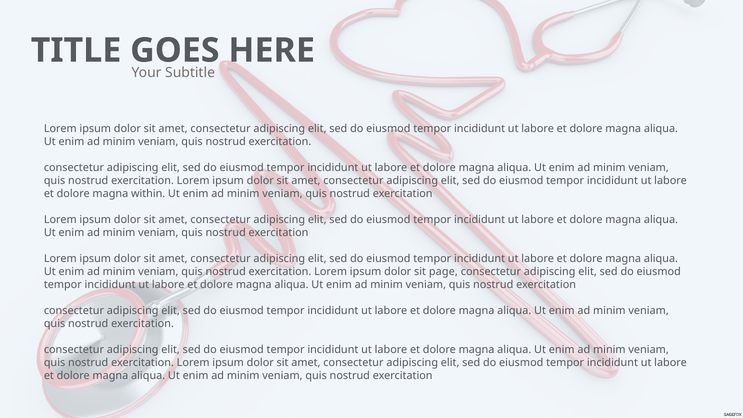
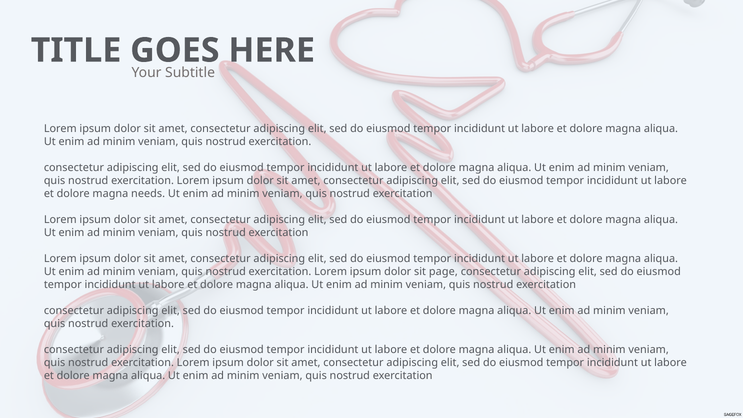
within: within -> needs (148, 194)
